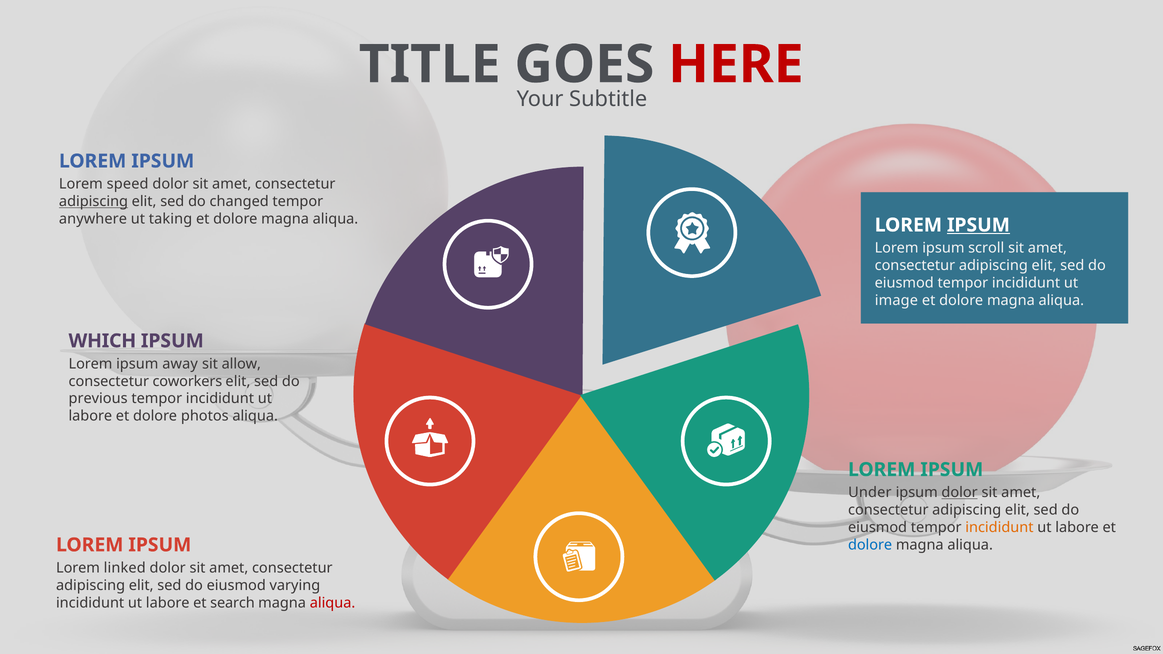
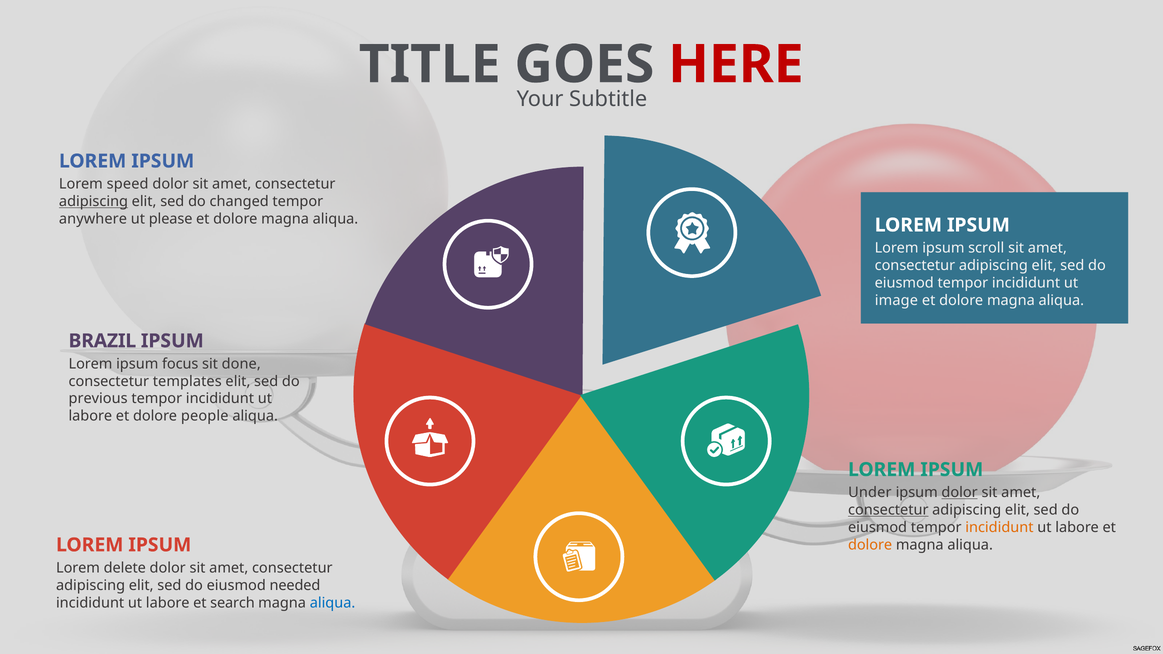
taking: taking -> please (171, 219)
IPSUM underline: present -> none (978, 225)
WHICH: WHICH -> BRAZIL (102, 341)
away: away -> focus (180, 364)
allow: allow -> done (241, 364)
coworkers: coworkers -> templates (187, 381)
photos: photos -> people (205, 416)
consectetur underline: none -> present (888, 510)
dolore colour: blue -> orange (870, 545)
linked: linked -> delete (125, 568)
varying: varying -> needed (295, 585)
aliqua colour: red -> blue (333, 603)
